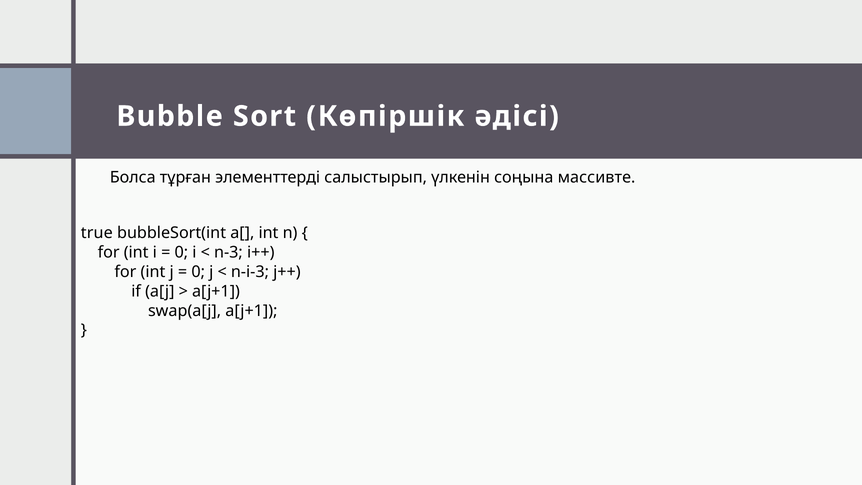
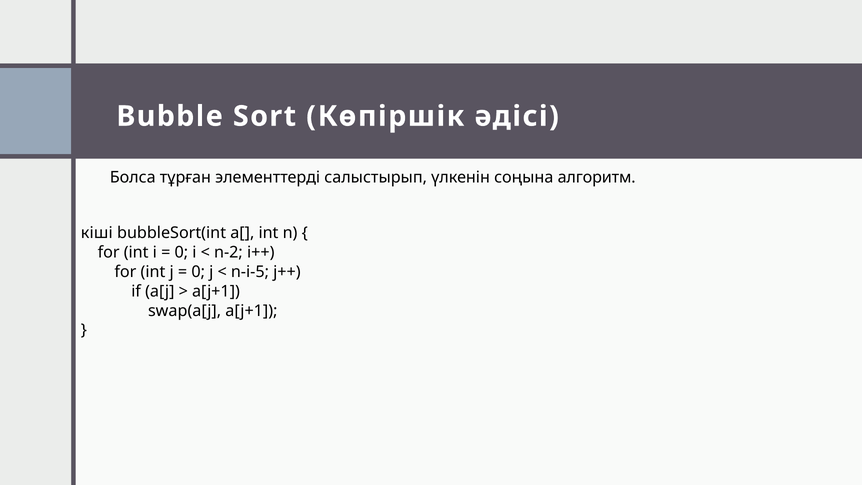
массивте: массивте -> алгоритм (597, 177)
true: true -> кіші (97, 233)
n-3: n-3 -> n-2 (228, 252)
n-i-3: n-i-3 -> n-i-5 (250, 272)
